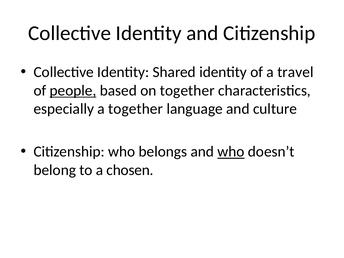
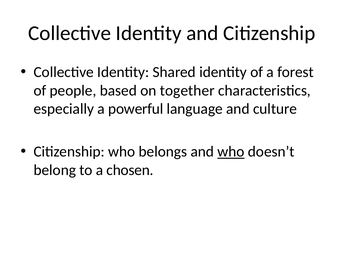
travel: travel -> forest (296, 72)
people underline: present -> none (73, 91)
a together: together -> powerful (136, 109)
